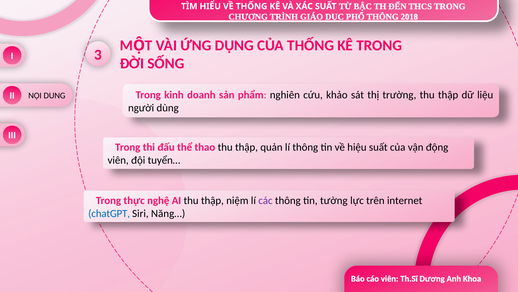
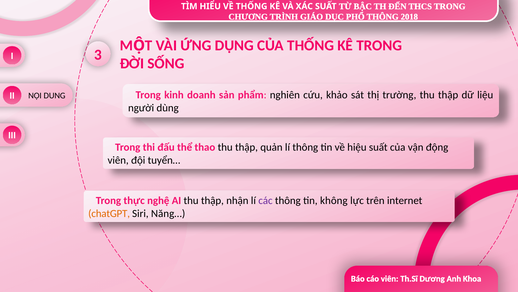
niệm: niệm -> nhận (237, 200)
tường: tường -> không (334, 200)
chatGPT colour: blue -> orange (109, 213)
